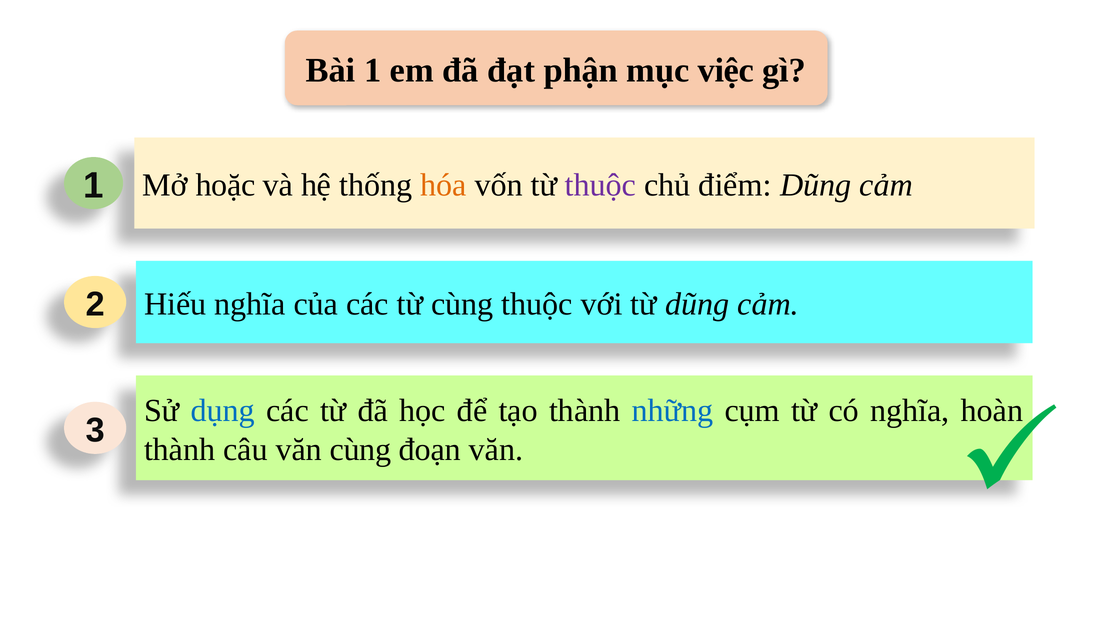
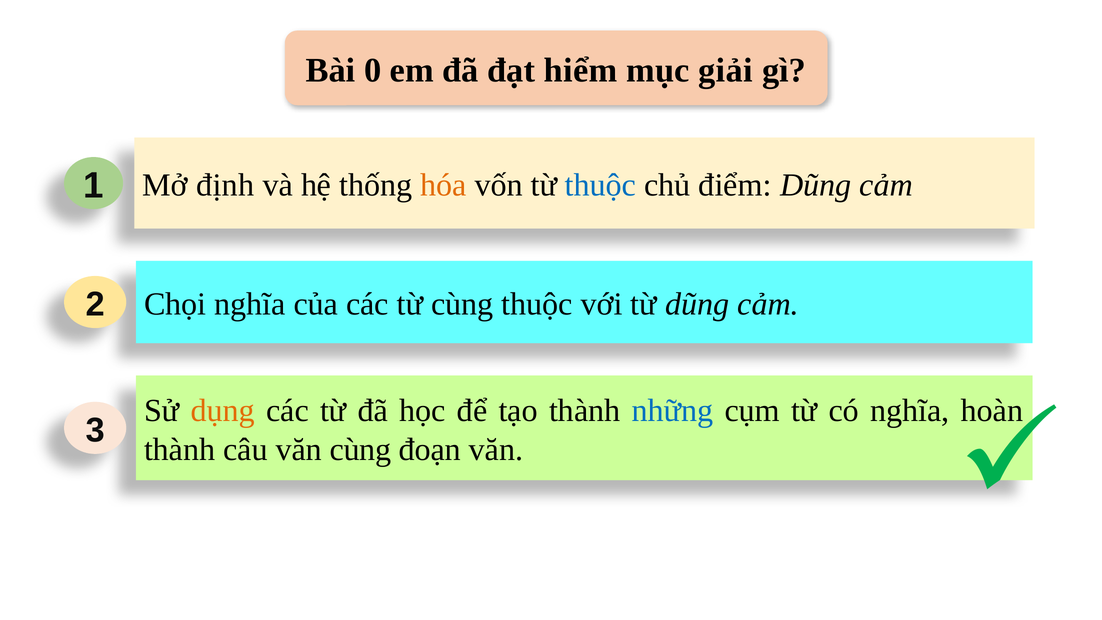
Bài 1: 1 -> 0 (373, 70)
phận: phận -> hiểm (581, 70)
việc: việc -> giải (726, 70)
hoặc: hoặc -> định (225, 185)
thuộc colour: purple -> blue (601, 185)
Hiếu: Hiếu -> Chọi (175, 304)
dụng colour: blue -> orange (223, 411)
